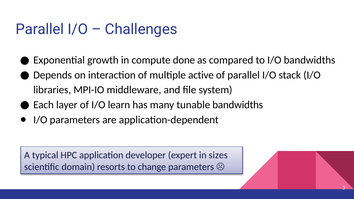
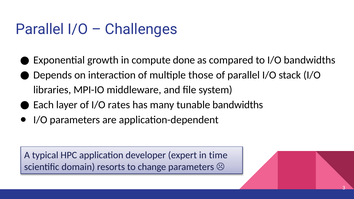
active: active -> those (201, 75)
learn: learn -> rates (119, 105)
sizes: sizes -> time (218, 155)
